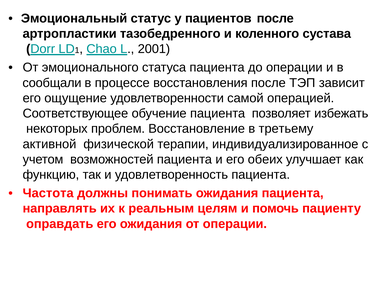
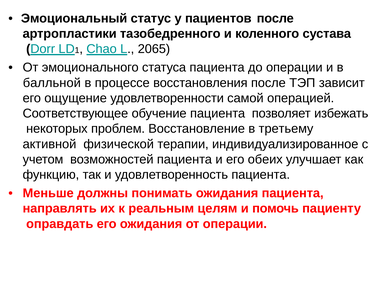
2001: 2001 -> 2065 (154, 49)
сообщали: сообщали -> балльной (52, 83)
Частота: Частота -> Меньше (48, 193)
